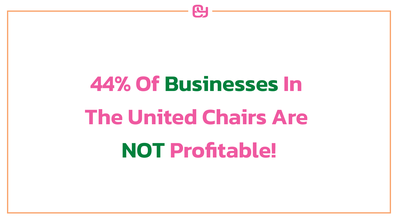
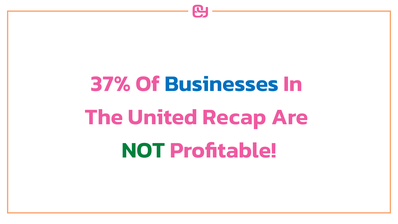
44%: 44% -> 37% (111, 84)
Businesses colour: green -> blue (222, 84)
Chairs: Chairs -> Recap (234, 117)
